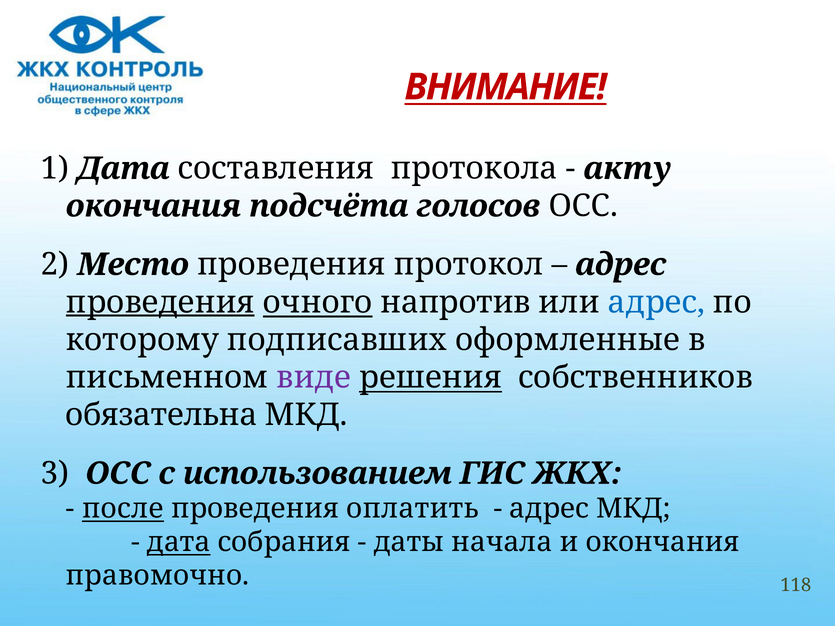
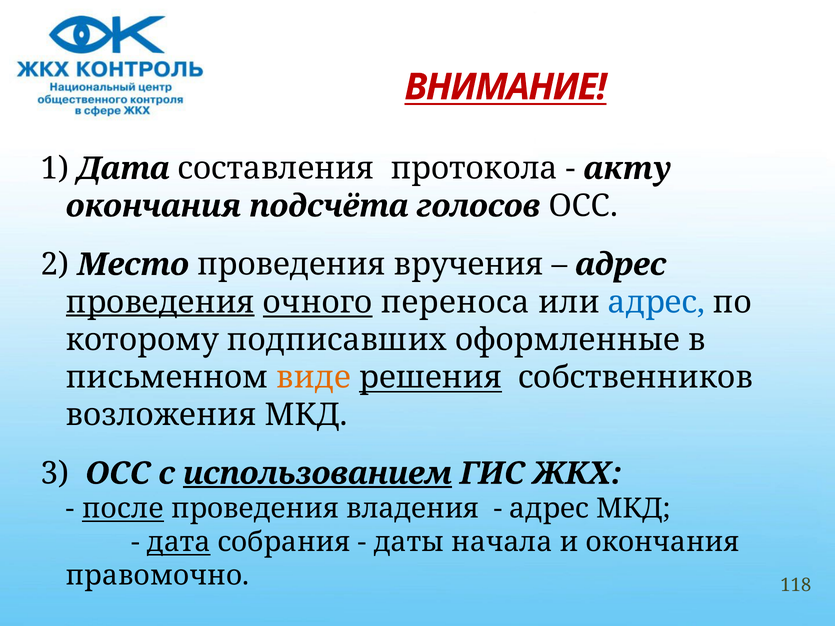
протокол: протокол -> вручения (469, 265)
напротив: напротив -> переноса (455, 302)
виде colour: purple -> orange (314, 378)
обязательна: обязательна -> возложения (161, 415)
использованием underline: none -> present (317, 474)
оплатить: оплатить -> владения (413, 509)
